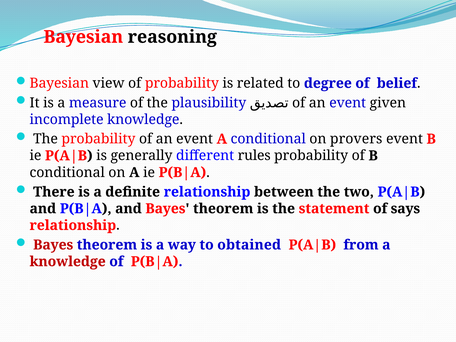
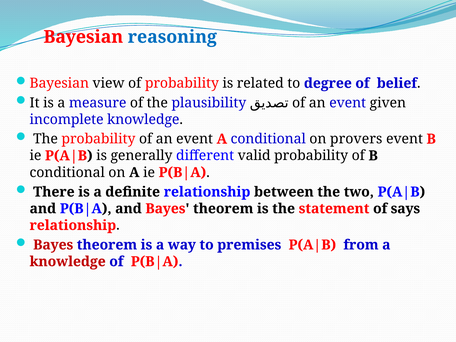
reasoning colour: black -> blue (172, 37)
rules: rules -> valid (254, 156)
obtained: obtained -> premises (249, 245)
